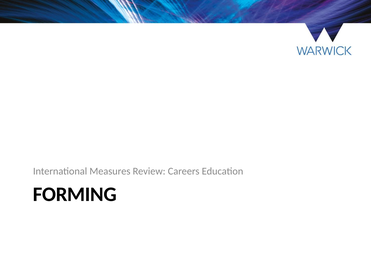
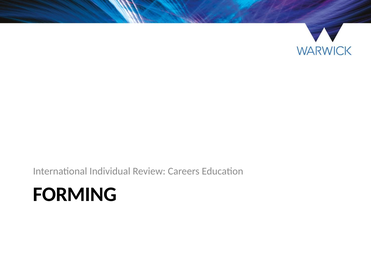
Measures: Measures -> Individual (110, 171)
